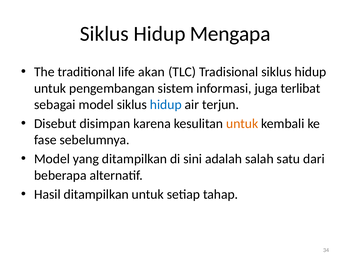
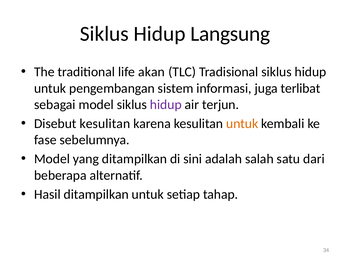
Mengapa: Mengapa -> Langsung (230, 34)
hidup colour: blue -> purple (166, 105)
Disebut disimpan: disimpan -> kesulitan (105, 124)
